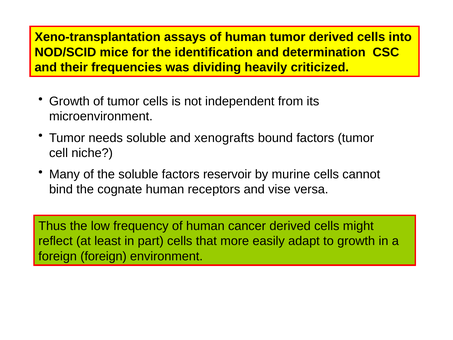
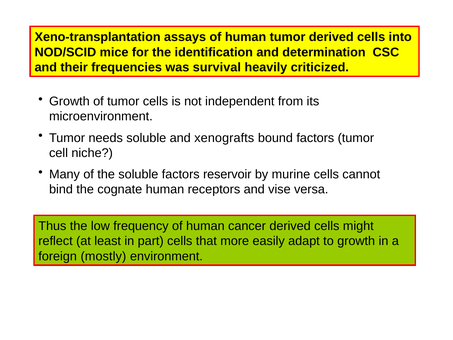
dividing: dividing -> survival (217, 67)
foreign foreign: foreign -> mostly (103, 256)
